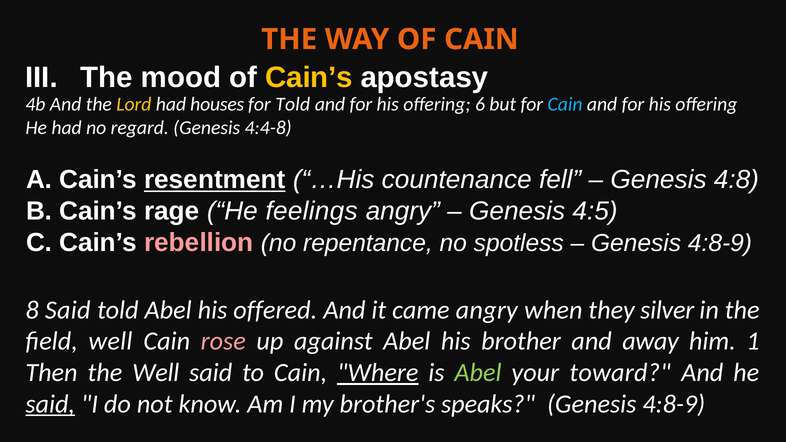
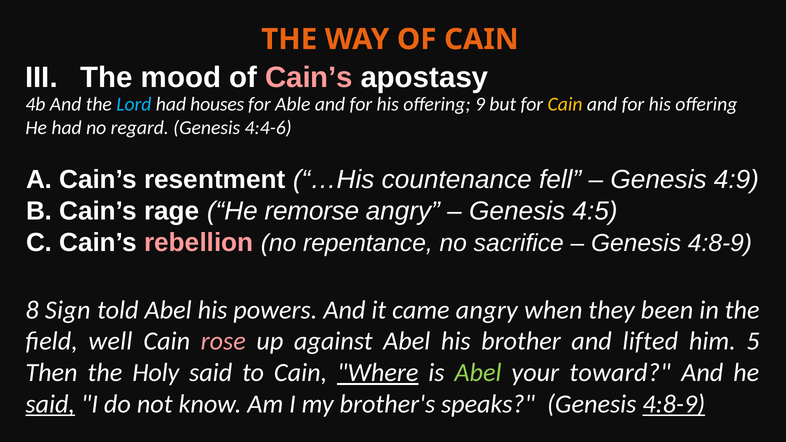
Cain’s colour: yellow -> pink (309, 78)
Lord colour: yellow -> light blue (134, 104)
for Told: Told -> Able (293, 104)
6: 6 -> 9 (480, 104)
Cain colour: light blue -> yellow (565, 104)
4:4-8: 4:4-8 -> 4:4-6 (268, 128)
resentment underline: present -> none (215, 180)
4:8: 4:8 -> 4:9 (736, 180)
feelings: feelings -> remorse (312, 211)
spotless: spotless -> sacrifice (519, 243)
8 Said: Said -> Sign (68, 310)
offered: offered -> powers (275, 310)
silver: silver -> been (667, 310)
away: away -> lifted (650, 341)
1: 1 -> 5 (753, 341)
the Well: Well -> Holy (156, 373)
4:8-9 underline: none -> present (674, 404)
